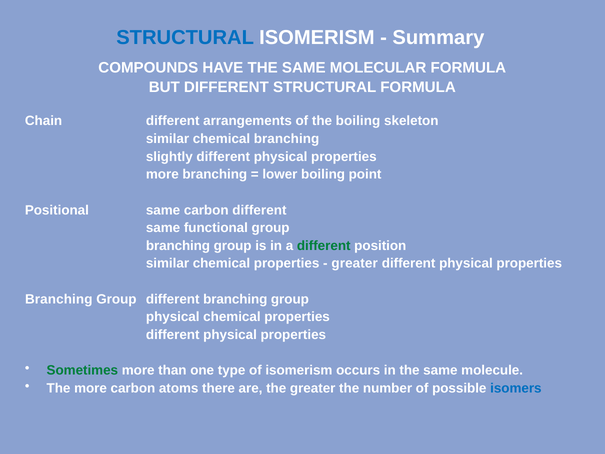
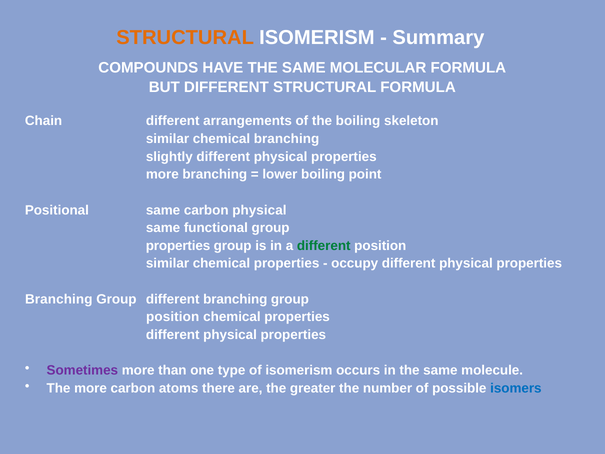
STRUCTURAL colour: blue -> orange (185, 37)
carbon different: different -> physical (259, 210)
branching: branching -> properties (178, 246)
greater: greater -> occupy (355, 263)
physical: physical -> position (173, 317)
Sometimes colour: green -> purple (82, 370)
